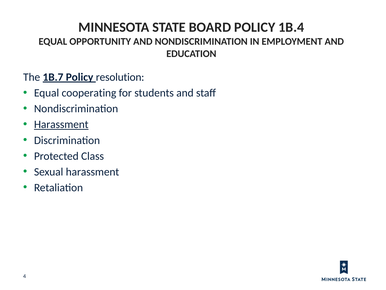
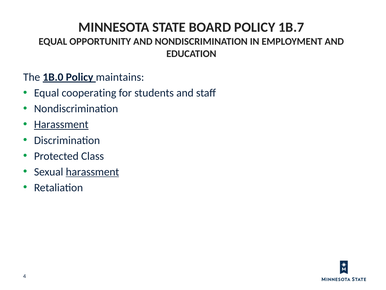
1B.4: 1B.4 -> 1B.7 (291, 27)
1B.7: 1B.7 -> 1B.0 (53, 77)
resolution: resolution -> maintains (120, 77)
harassment underline: none -> present (92, 172)
